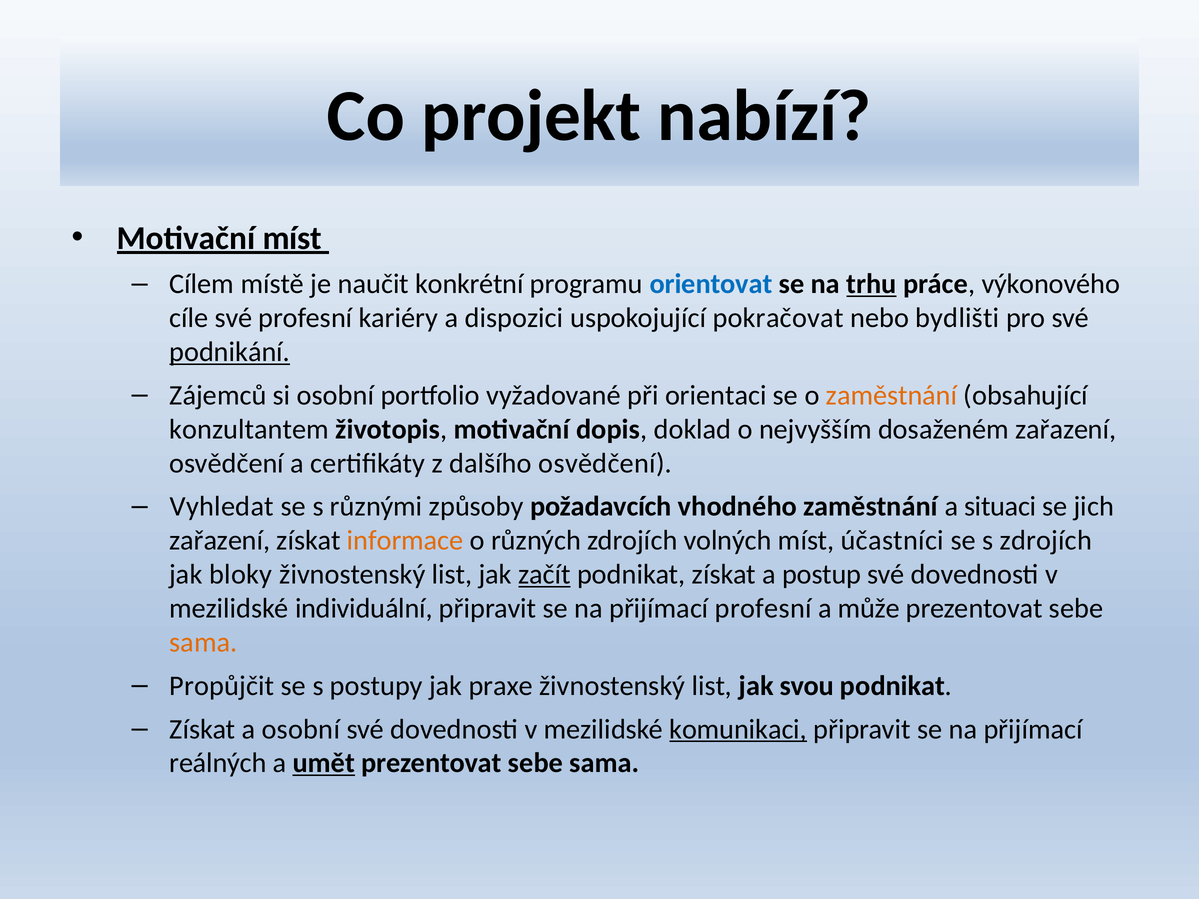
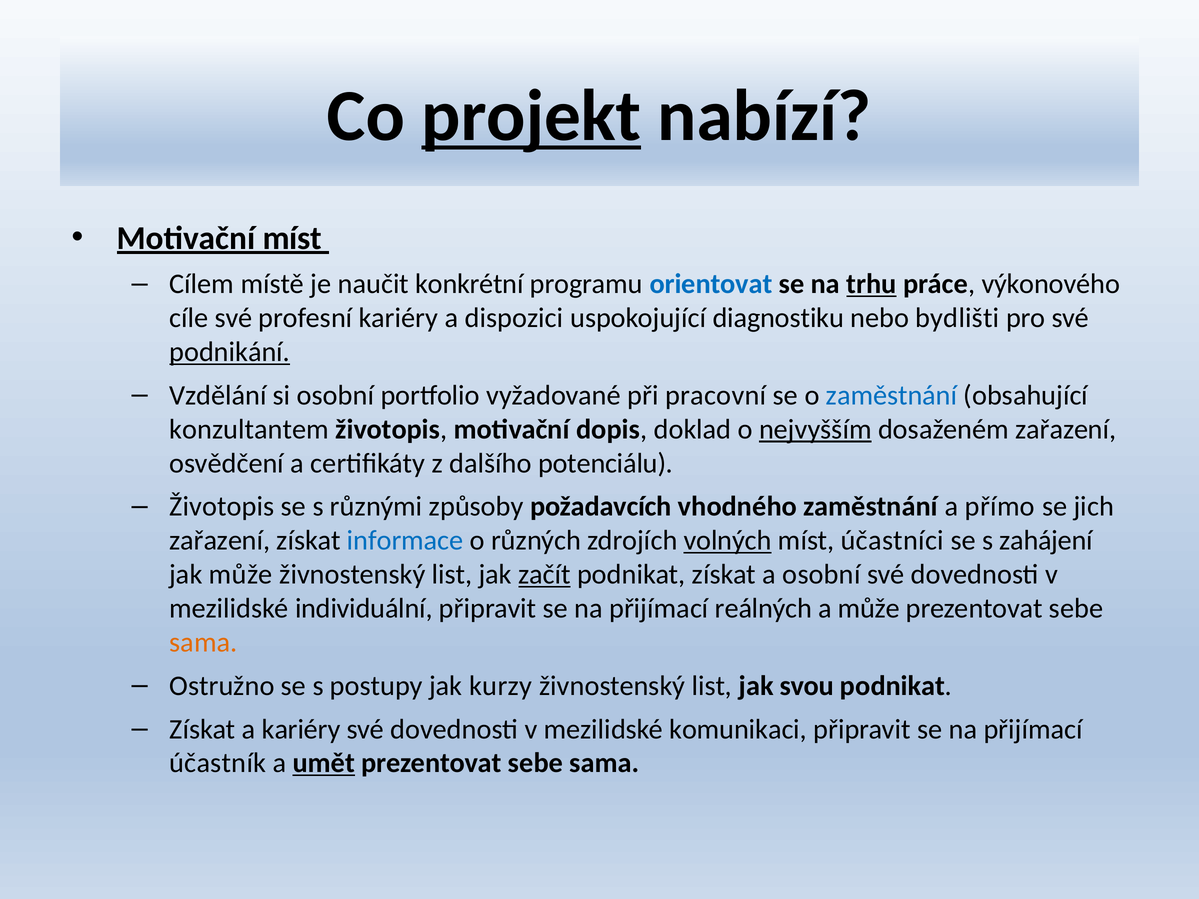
projekt underline: none -> present (531, 116)
pokračovat: pokračovat -> diagnostiku (778, 318)
Zájemců: Zájemců -> Vzdělání (218, 395)
orientaci: orientaci -> pracovní (716, 395)
zaměstnání colour: orange -> blue (892, 395)
nejvyšším underline: none -> present (815, 429)
dalšího osvědčení: osvědčení -> potenciálu (606, 463)
Vyhledat: Vyhledat -> Životopis (222, 507)
situaci: situaci -> přímo (1000, 507)
informace colour: orange -> blue (405, 541)
volných underline: none -> present (728, 541)
s zdrojích: zdrojích -> zahájení (1046, 541)
jak bloky: bloky -> může (241, 575)
a postup: postup -> osobní (821, 575)
přijímací profesní: profesní -> reálných (764, 609)
Propůjčit: Propůjčit -> Ostružno (222, 686)
praxe: praxe -> kurzy (501, 686)
a osobní: osobní -> kariéry (301, 729)
komunikaci underline: present -> none (738, 729)
reálných: reálných -> účastník (218, 763)
